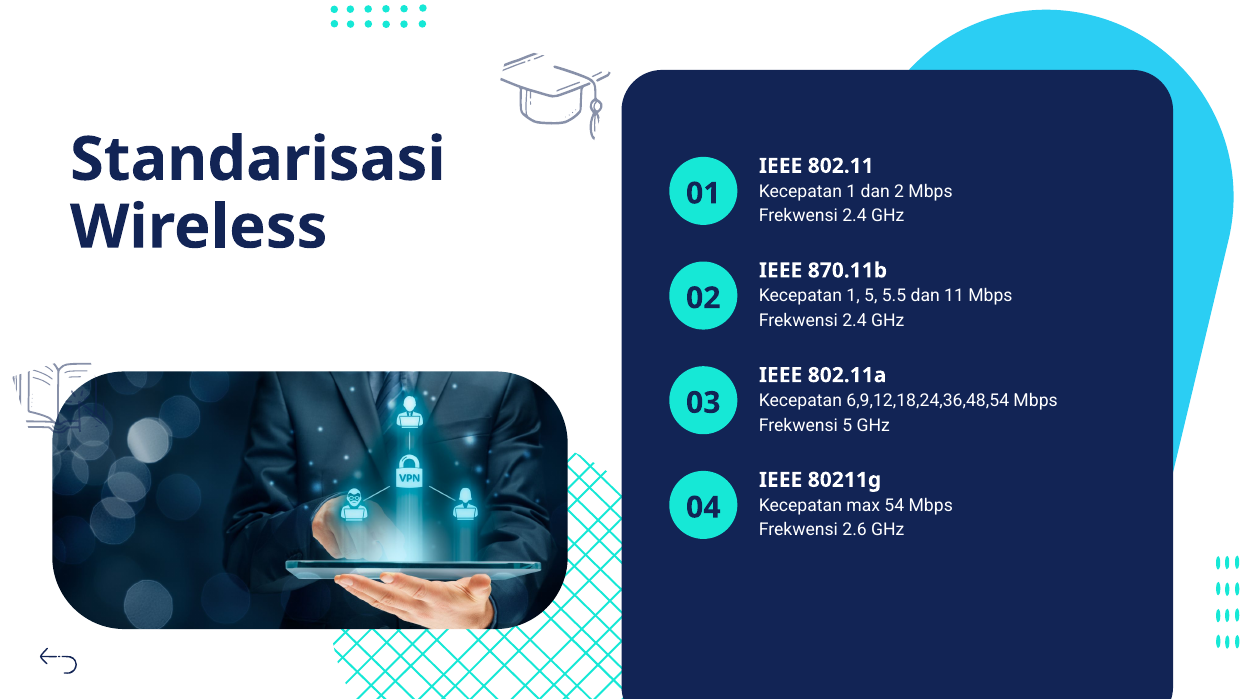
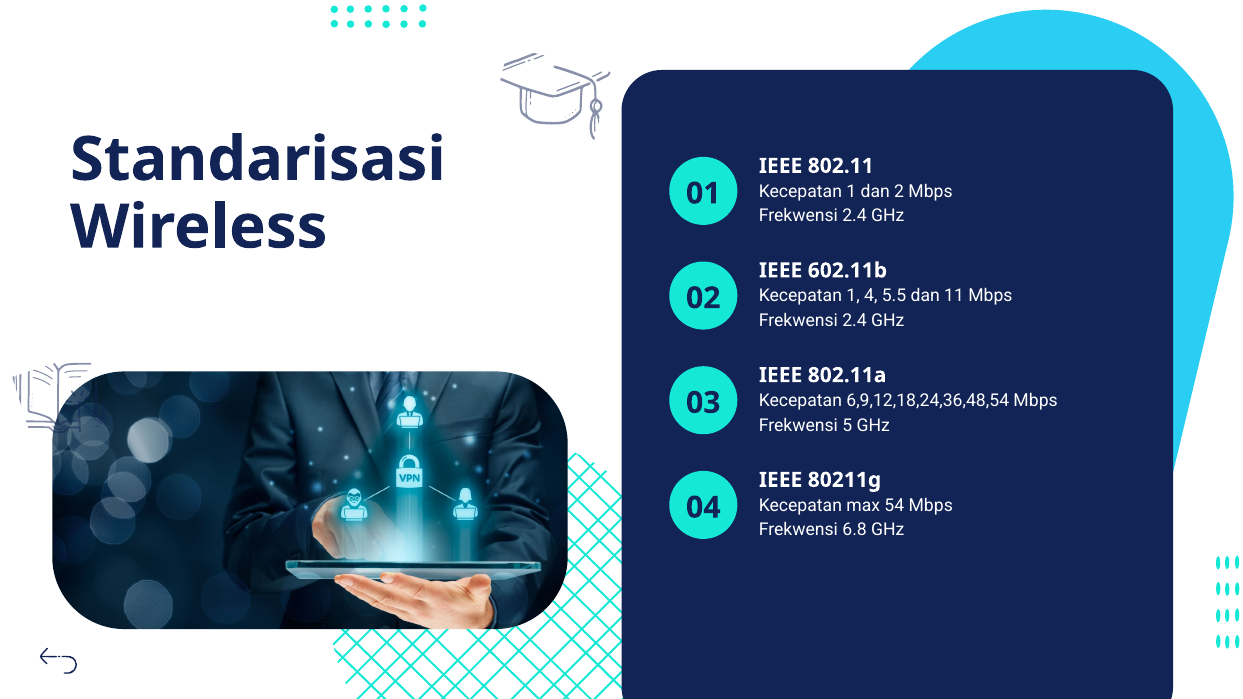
870.11b: 870.11b -> 602.11b (847, 271)
1 5: 5 -> 4 (871, 296)
2.6: 2.6 -> 6.8 (855, 530)
